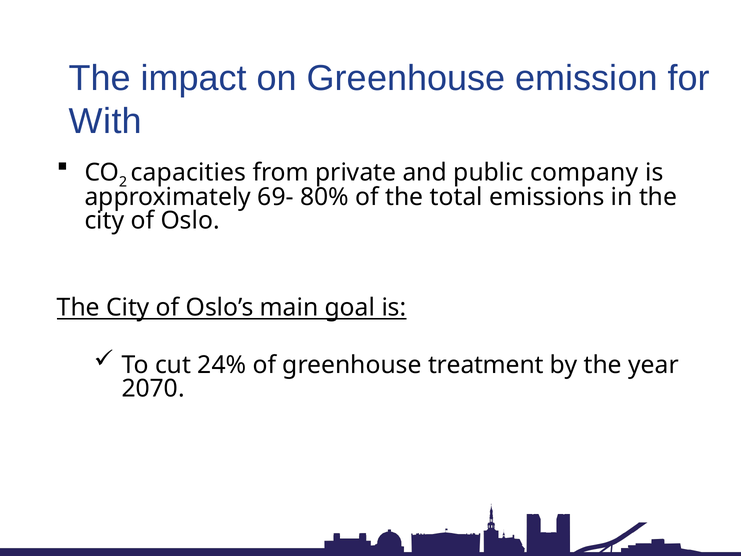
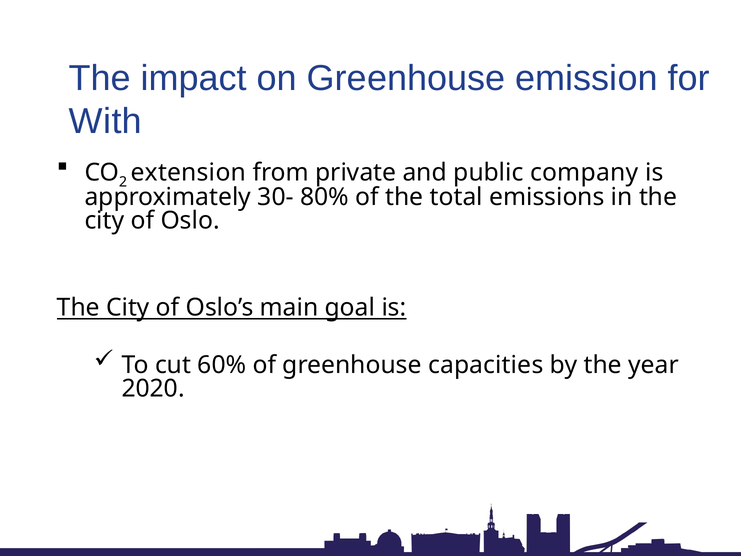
capacities: capacities -> extension (188, 172)
69-: 69- -> 30- (276, 197)
24%: 24% -> 60% (222, 365)
treatment: treatment -> capacities (486, 365)
2070: 2070 -> 2020 (153, 388)
